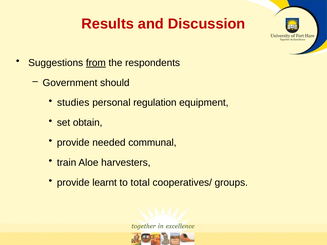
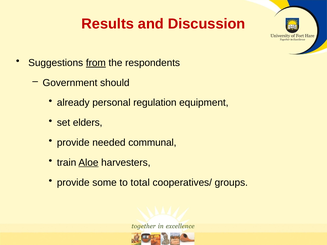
studies: studies -> already (73, 103)
obtain: obtain -> elders (88, 123)
Aloe underline: none -> present (88, 163)
learnt: learnt -> some (105, 183)
